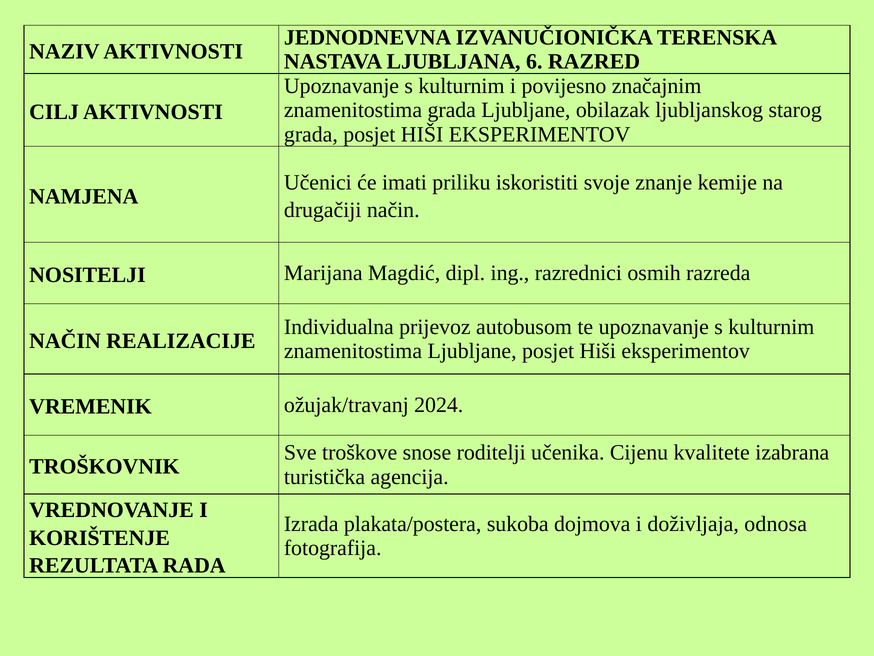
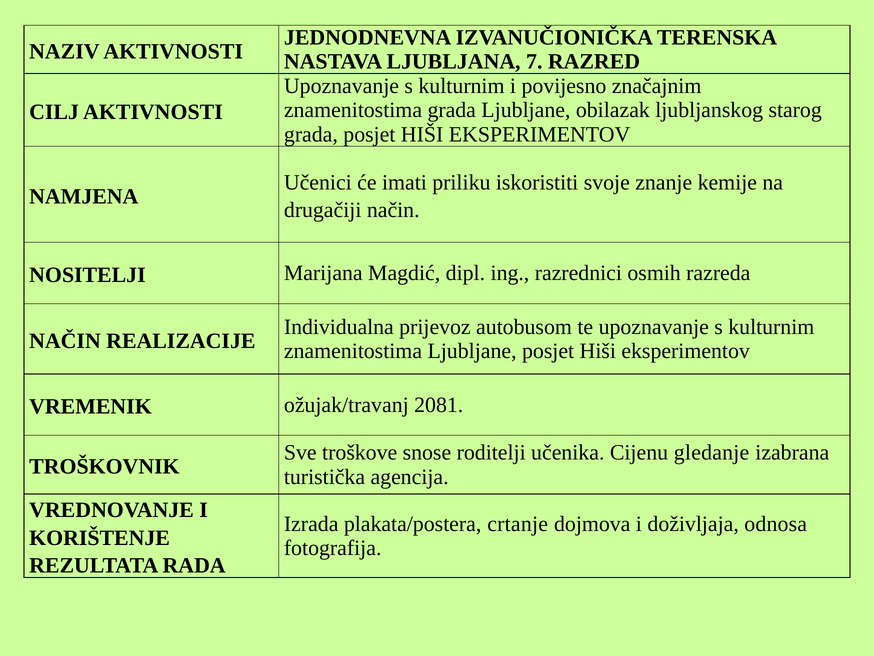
6: 6 -> 7 (534, 62)
2024: 2024 -> 2081 (439, 405)
kvalitete: kvalitete -> gledanje (712, 452)
sukoba: sukoba -> crtanje (518, 524)
